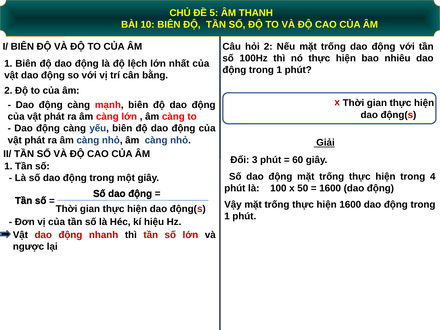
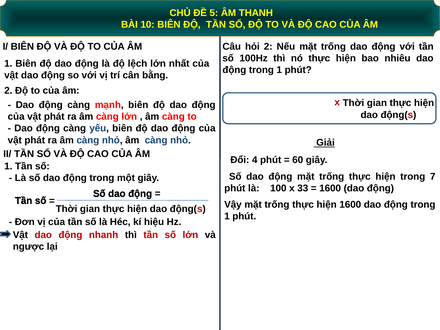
3: 3 -> 4 (255, 160)
4: 4 -> 7 (433, 177)
50: 50 -> 33 (303, 188)
